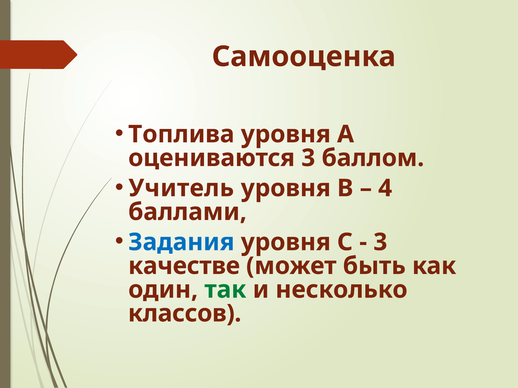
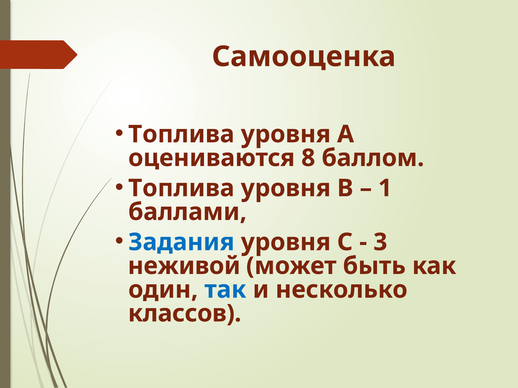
оцениваются 3: 3 -> 8 (308, 158)
Учитель: Учитель -> Топлива (181, 188)
4: 4 -> 1 (385, 188)
качестве: качестве -> неживой (184, 266)
так colour: green -> blue (225, 290)
